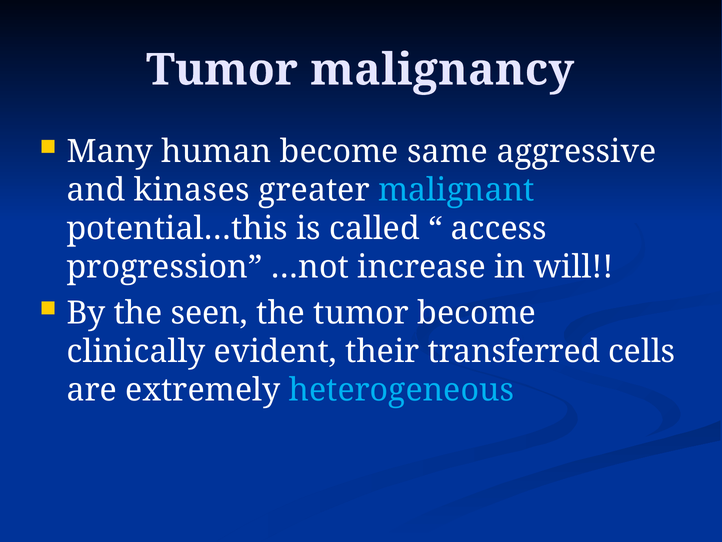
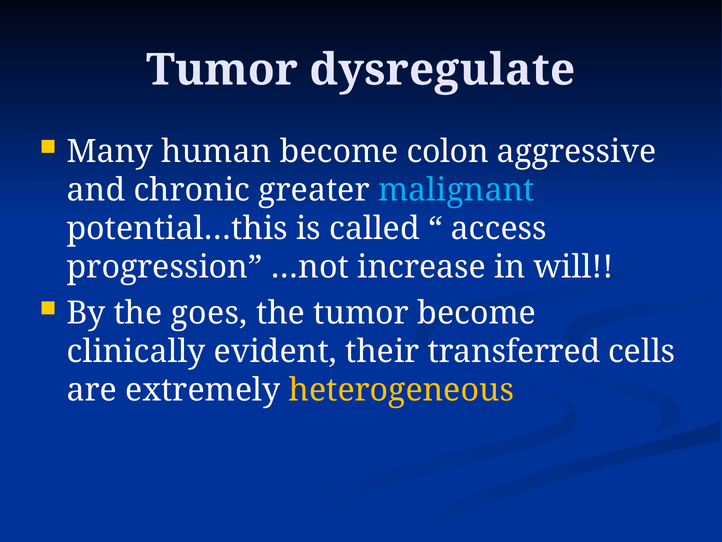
malignancy: malignancy -> dysregulate (442, 70)
same: same -> colon (448, 151)
kinases: kinases -> chronic (192, 190)
seen: seen -> goes (209, 313)
heterogeneous colour: light blue -> yellow (401, 390)
